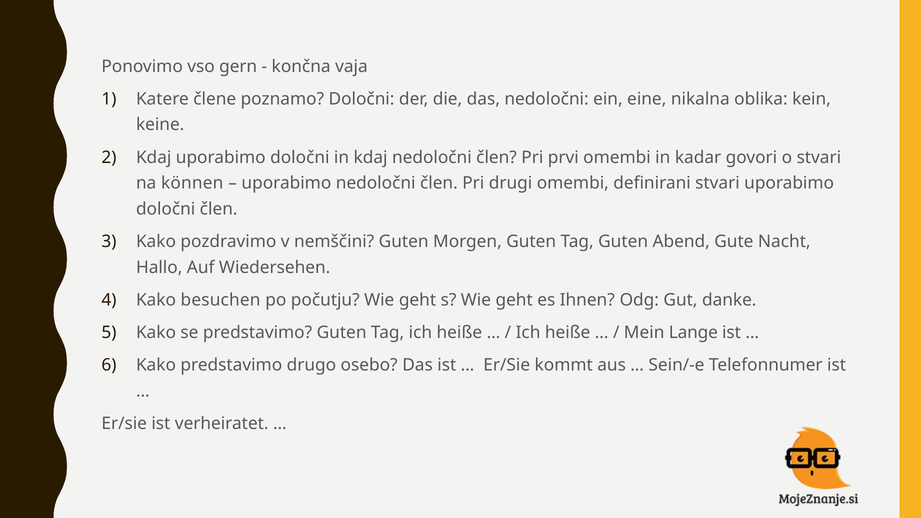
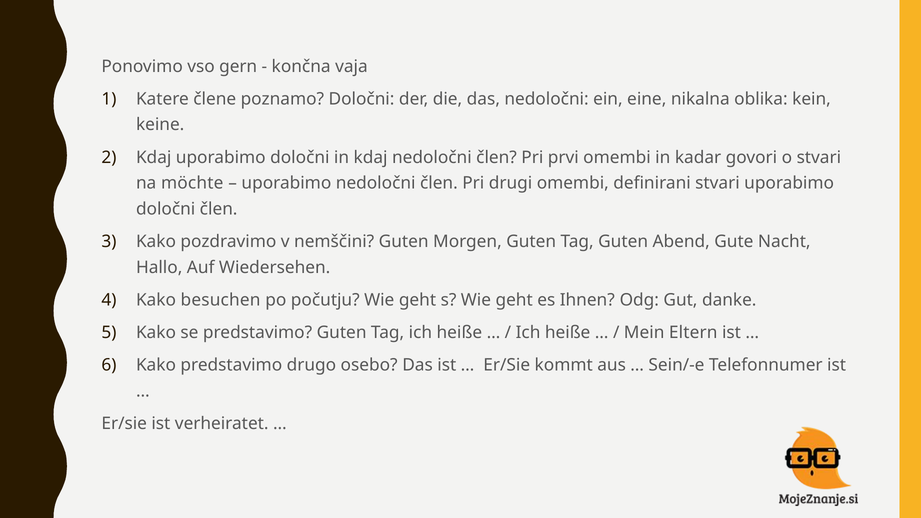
können: können -> möchte (192, 183)
Lange: Lange -> Eltern (693, 332)
